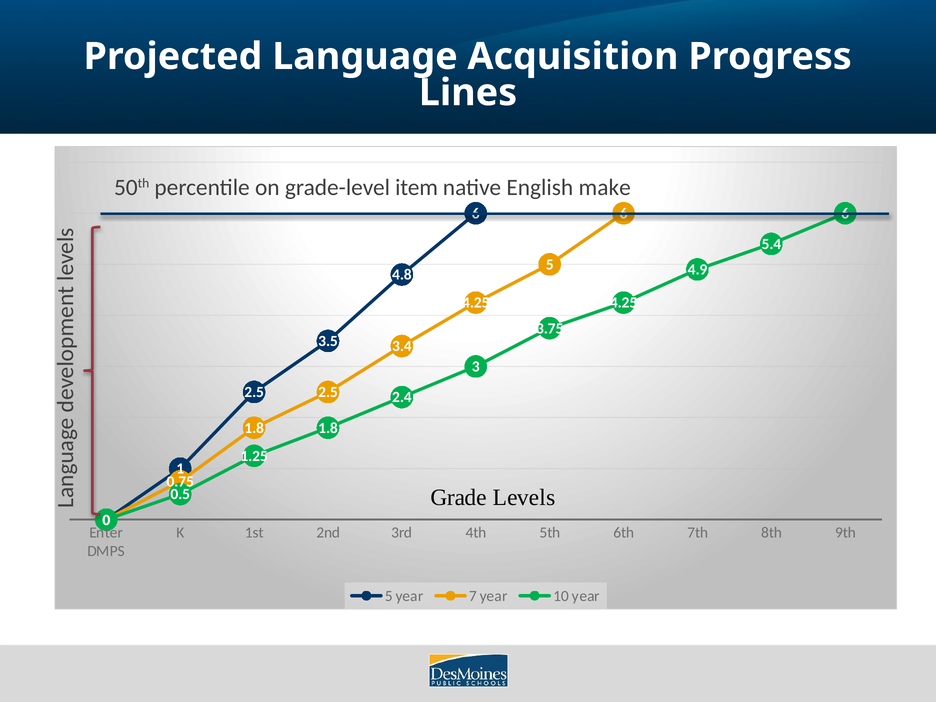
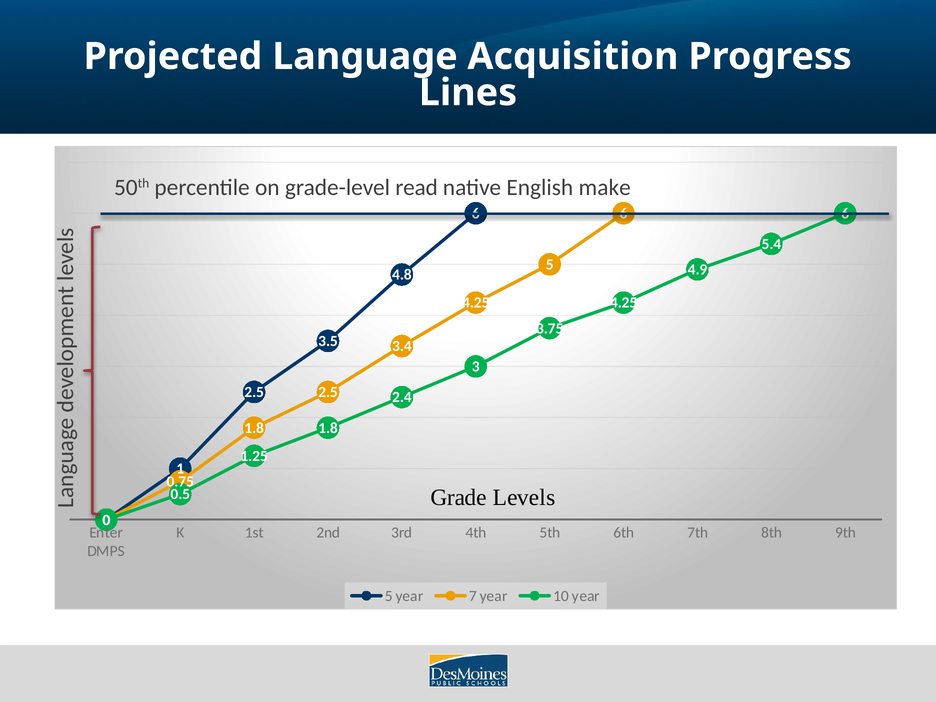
item: item -> read (417, 187)
